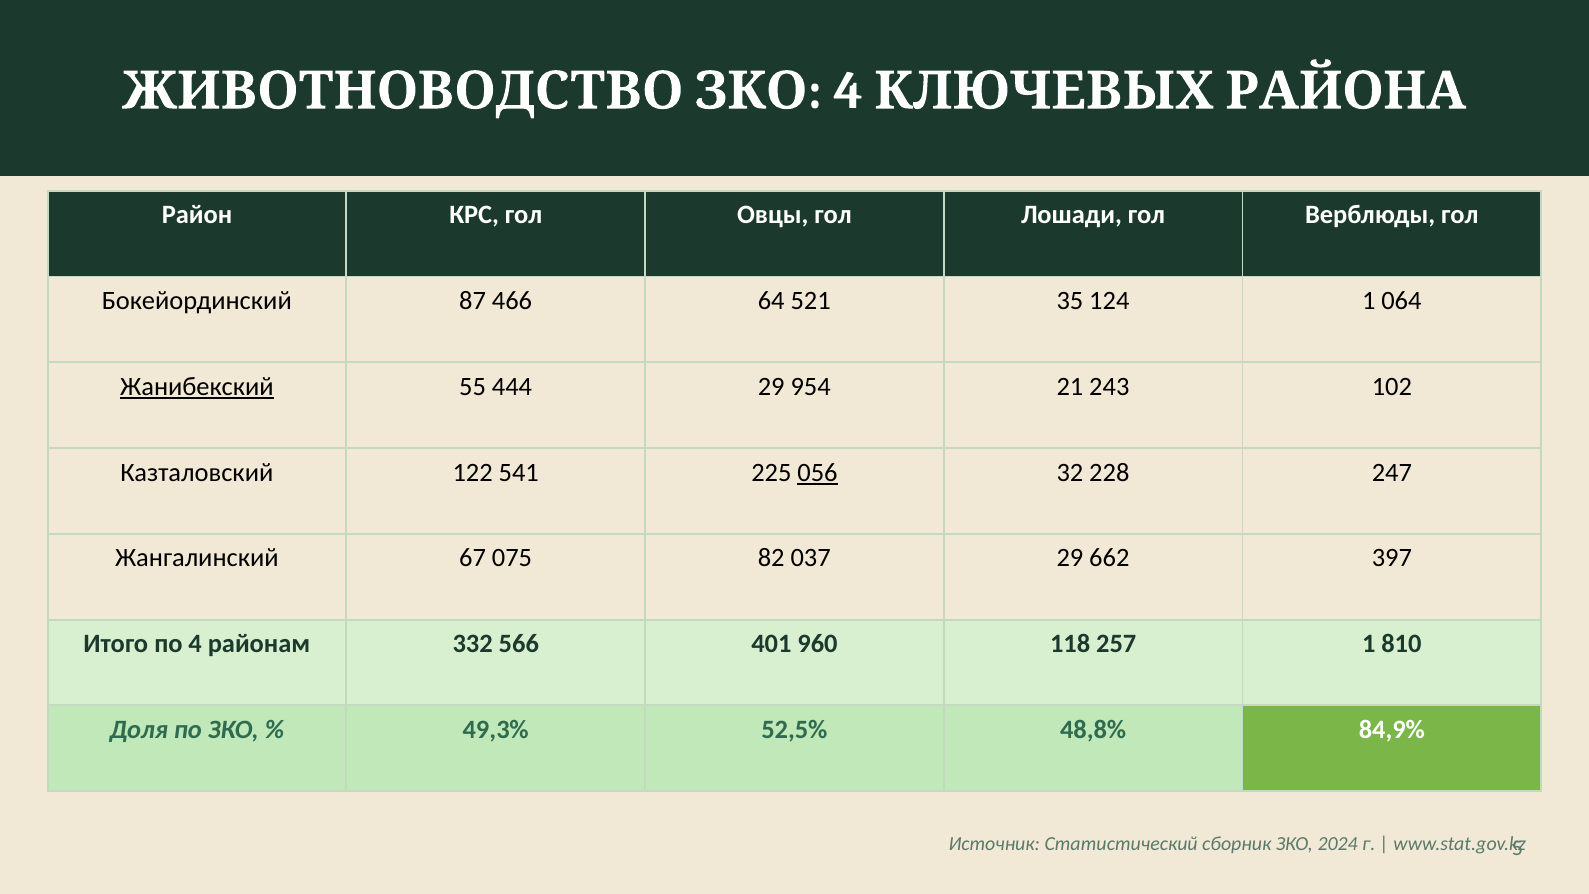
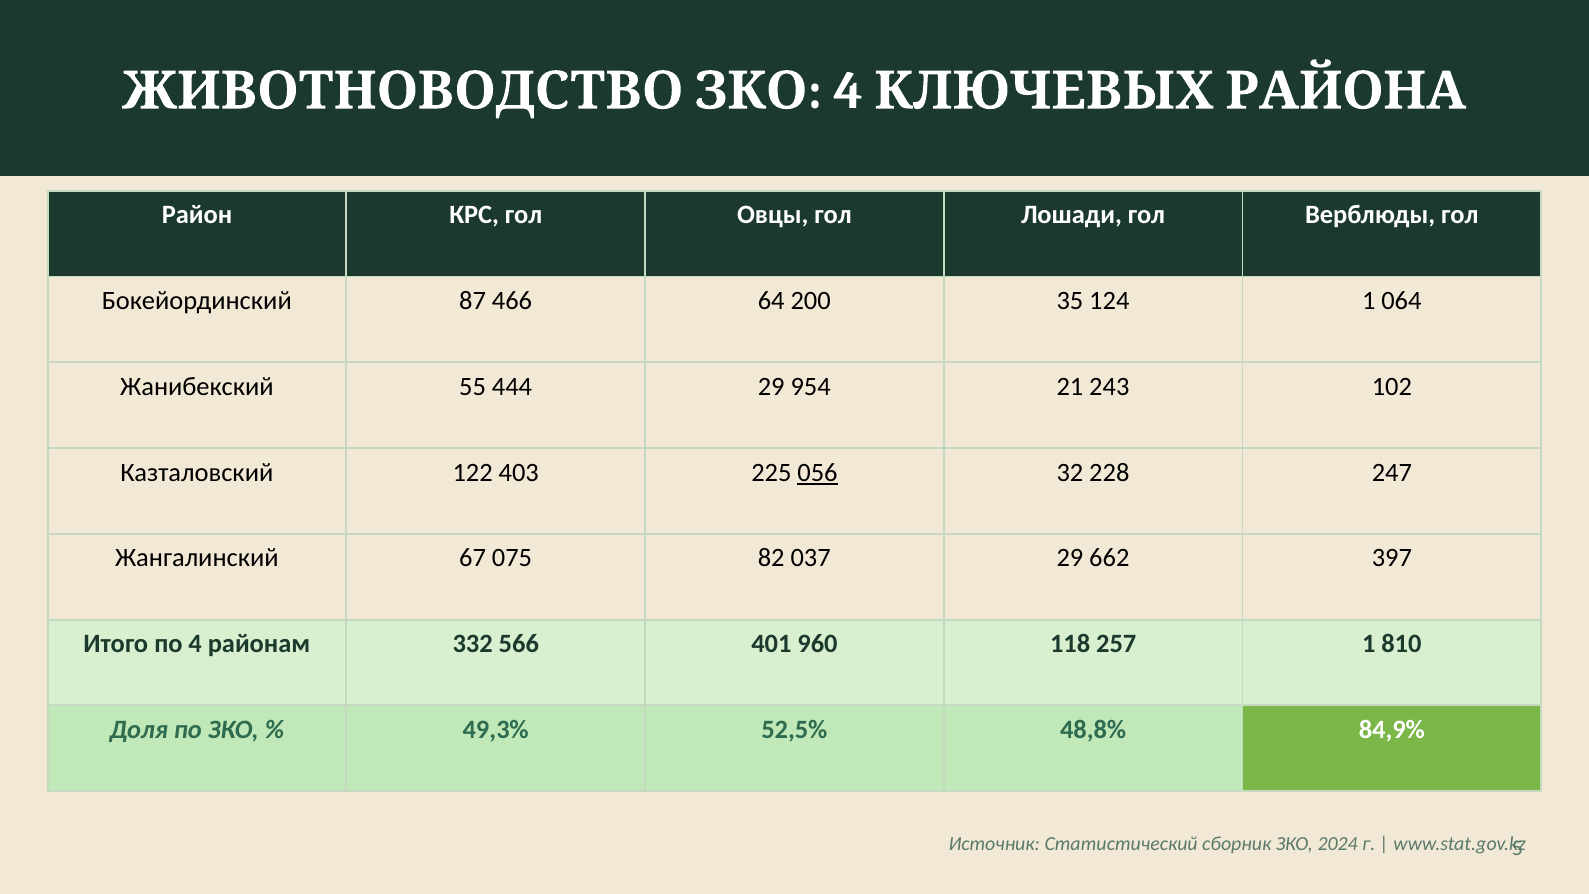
521: 521 -> 200 (811, 301)
Жанибекский underline: present -> none (197, 387)
541: 541 -> 403 (519, 472)
